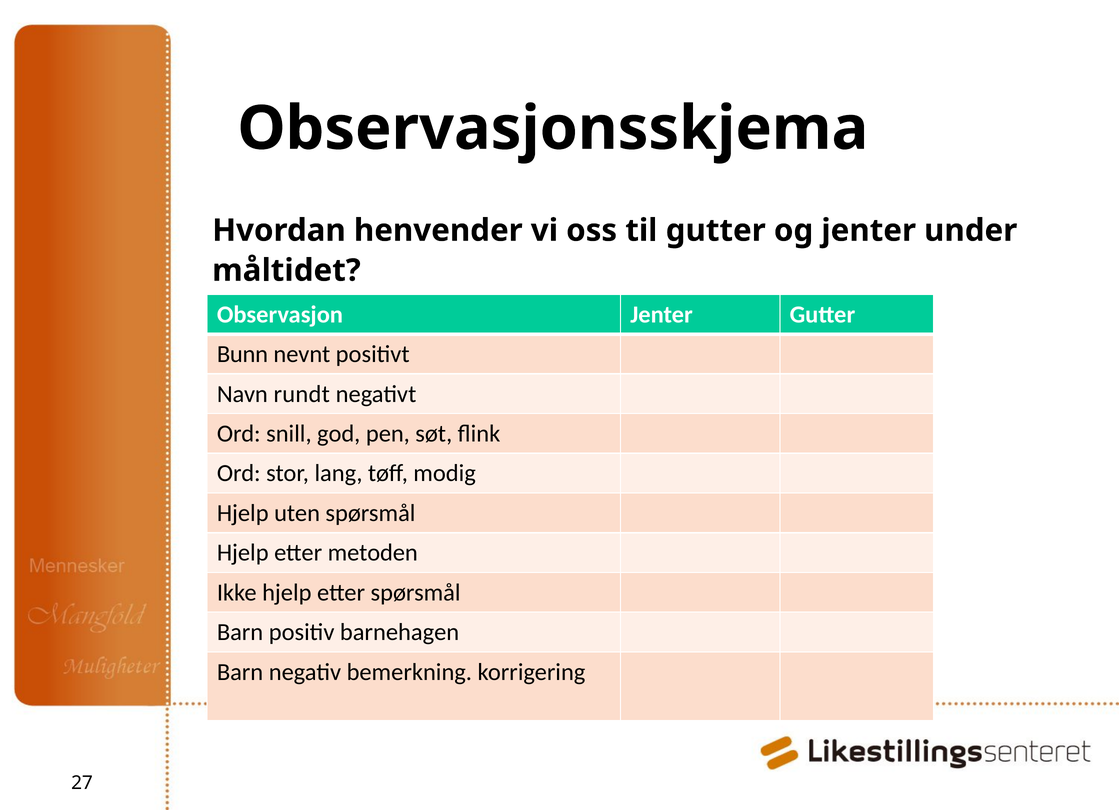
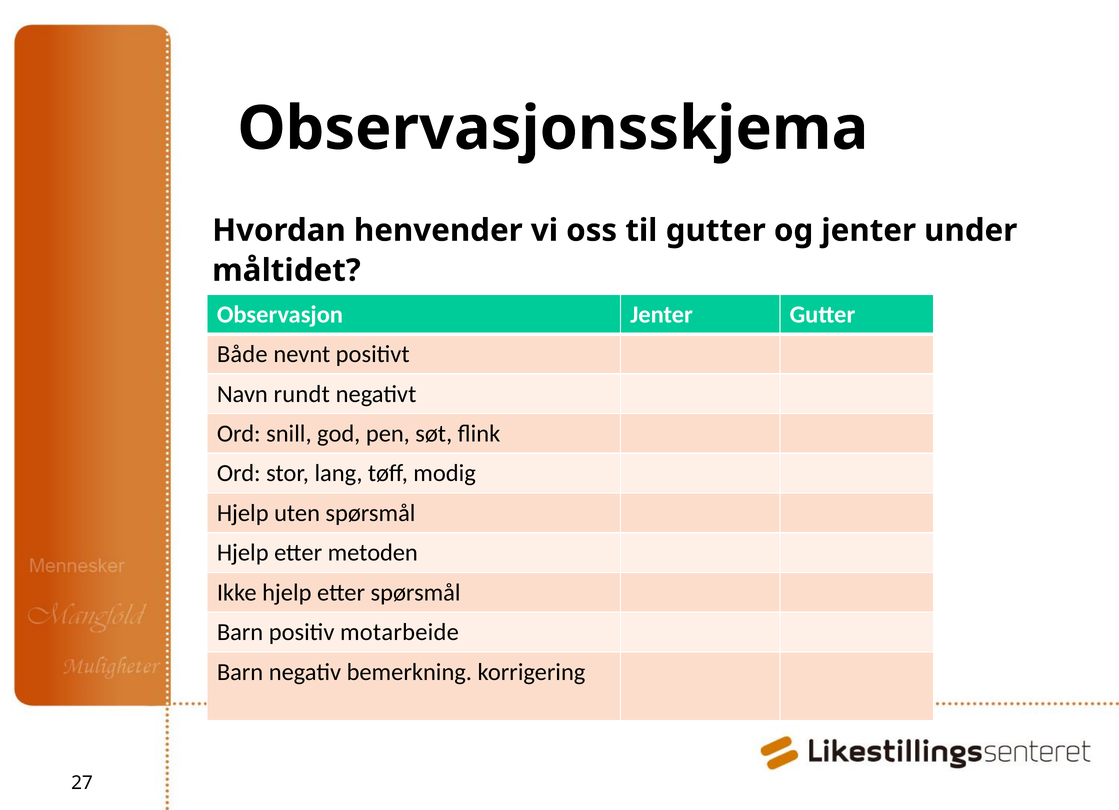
Bunn: Bunn -> Både (242, 354)
barnehagen: barnehagen -> motarbeide (399, 633)
